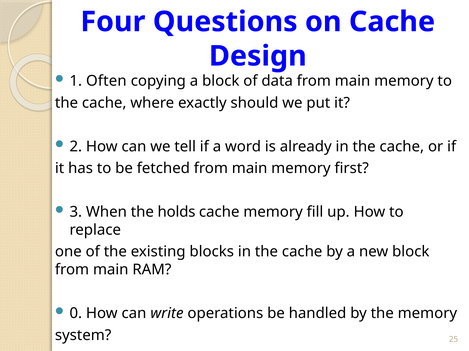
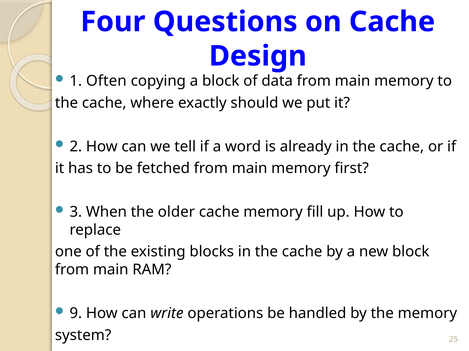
holds: holds -> older (176, 212)
0: 0 -> 9 (76, 314)
